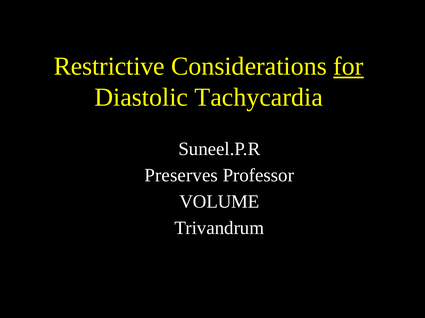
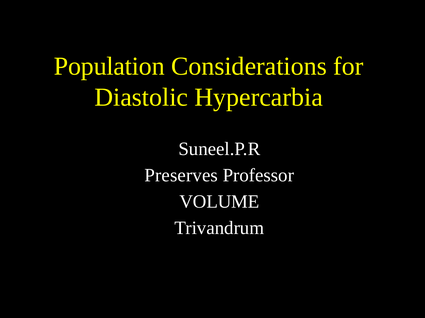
Restrictive: Restrictive -> Population (109, 66)
for underline: present -> none (348, 66)
Tachycardia: Tachycardia -> Hypercarbia (259, 98)
